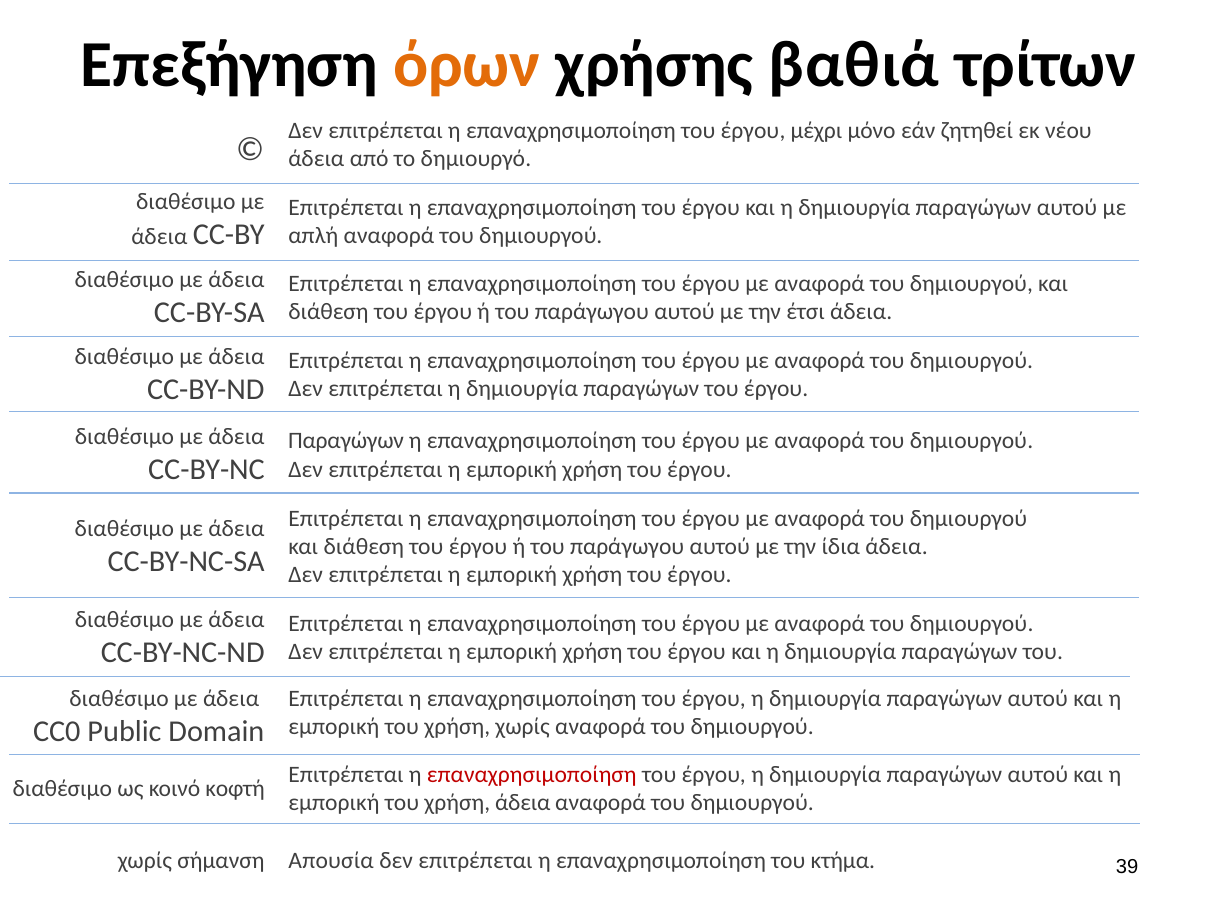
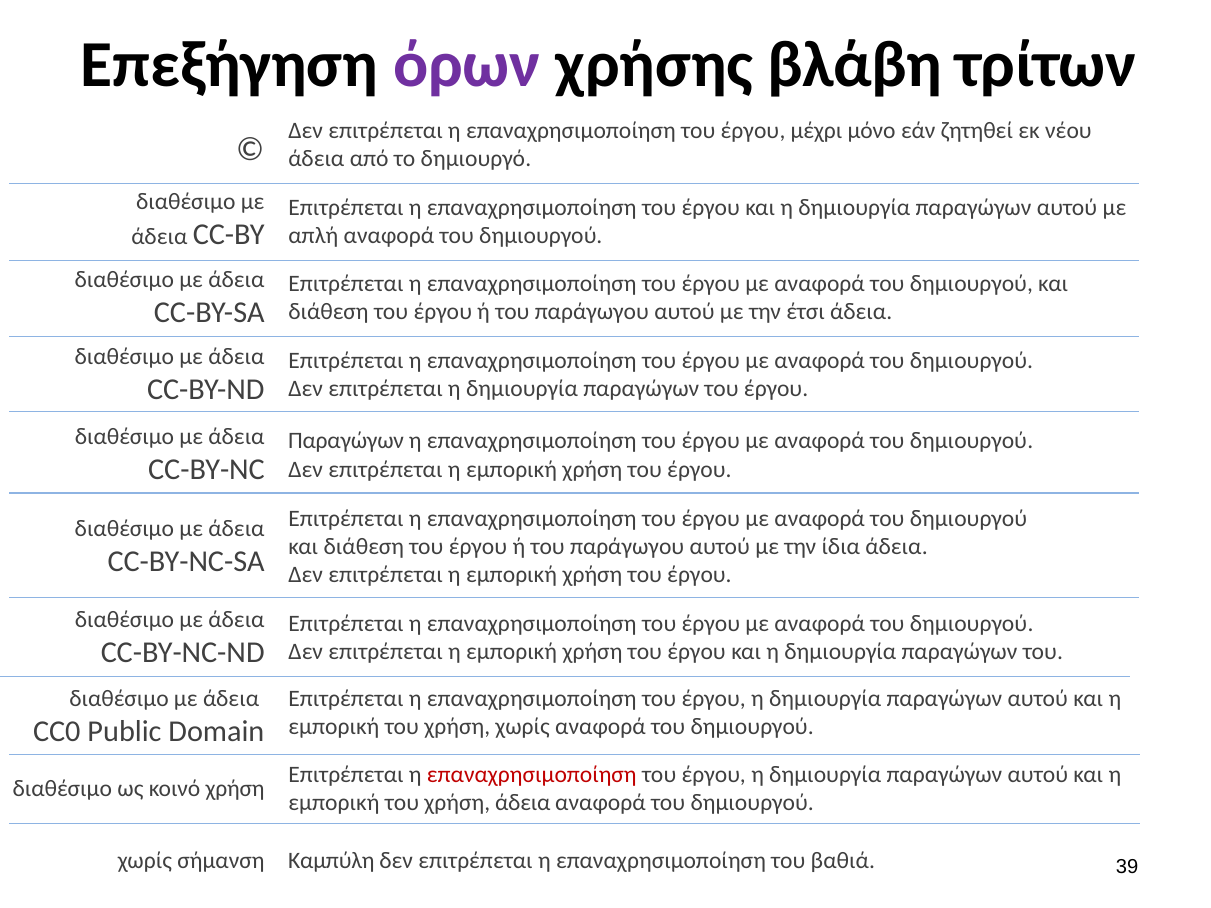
όρων colour: orange -> purple (467, 65)
βαθιά: βαθιά -> βλάβη (855, 65)
κοινό κοφτή: κοφτή -> χρήση (235, 789)
Απουσία: Απουσία -> Καμπύλη (331, 861)
κτήμα: κτήμα -> βαθιά (843, 861)
